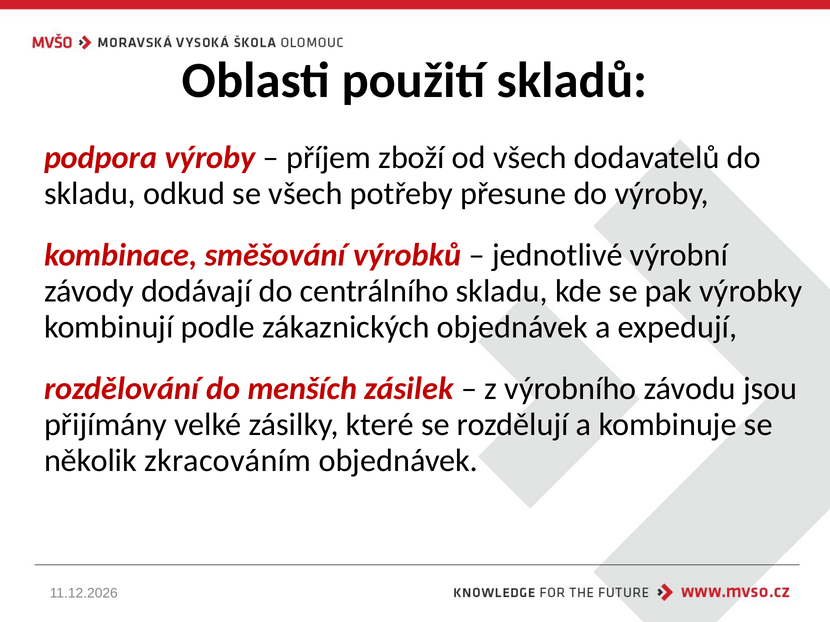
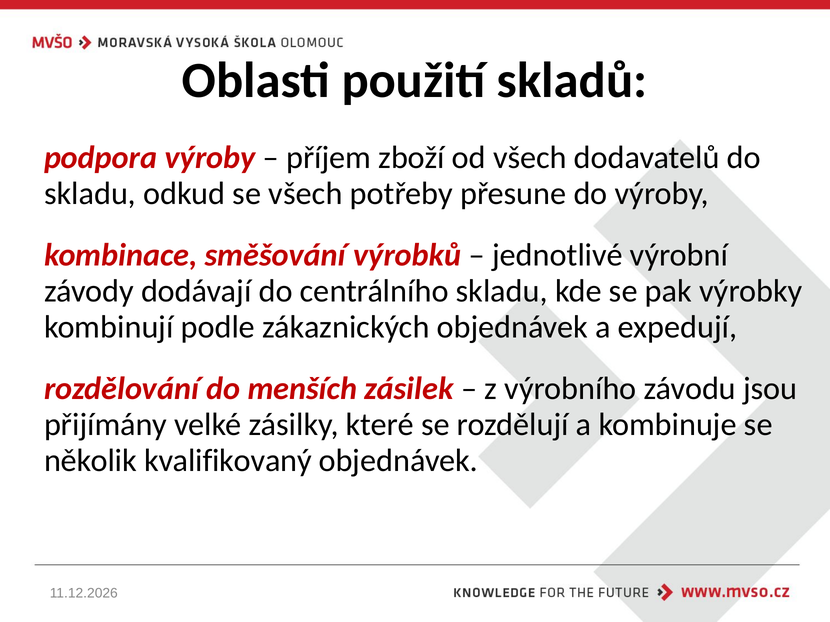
zkracováním: zkracováním -> kvalifikovaný (228, 461)
